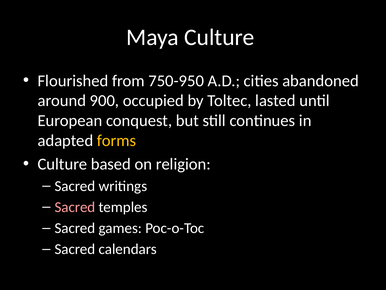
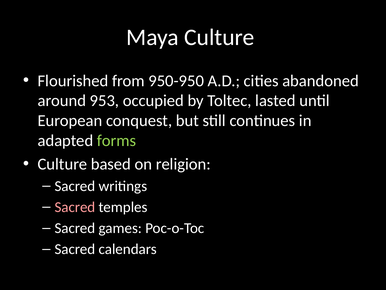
750-950: 750-950 -> 950-950 (176, 81)
900: 900 -> 953 (104, 101)
forms colour: yellow -> light green (117, 140)
